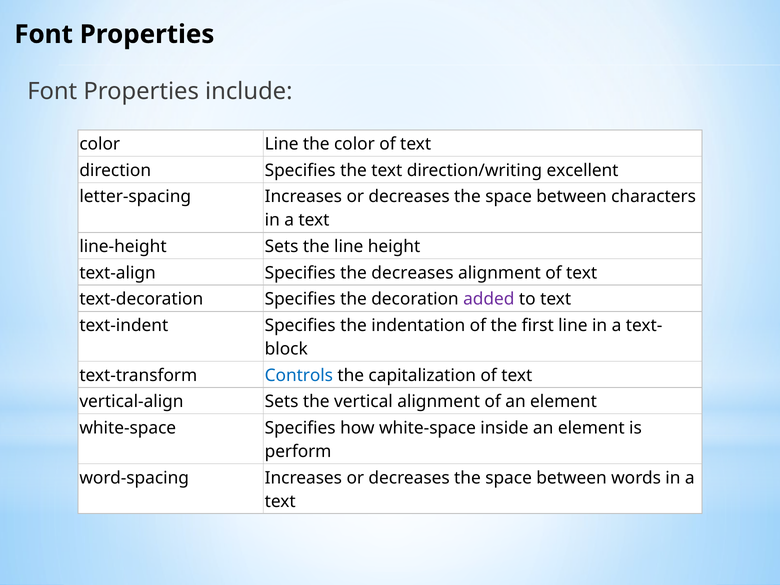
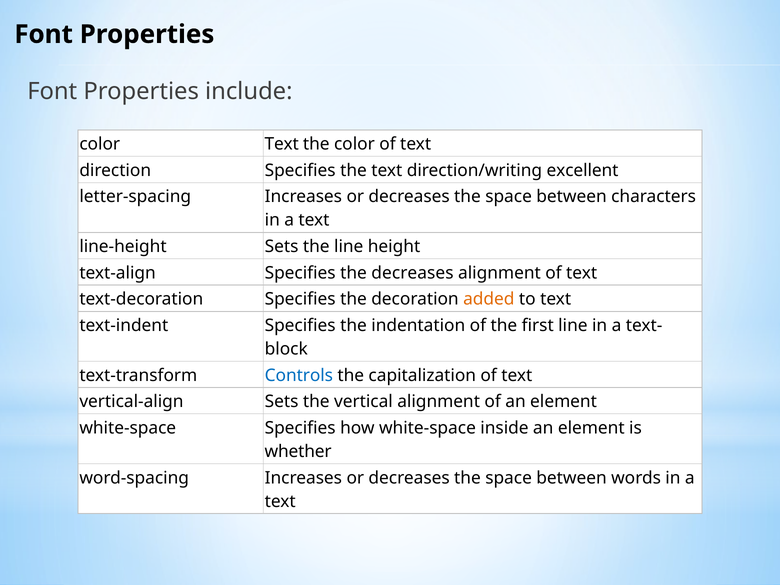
color Line: Line -> Text (282, 144)
added colour: purple -> orange (489, 299)
perform: perform -> whether (298, 452)
